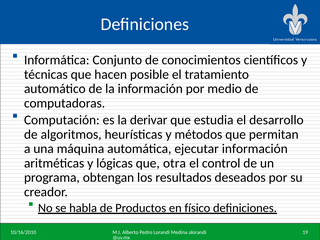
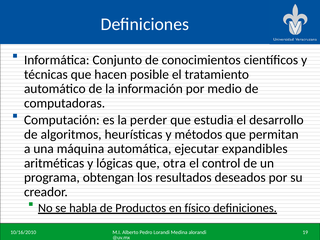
derivar: derivar -> perder (149, 120)
ejecutar información: información -> expandibles (255, 149)
